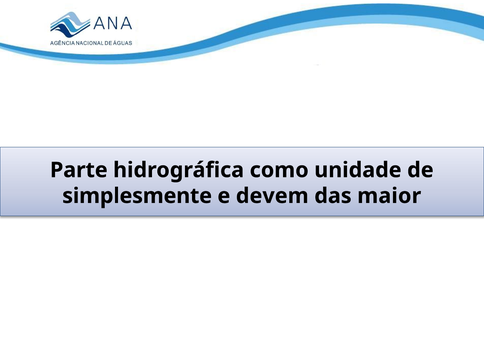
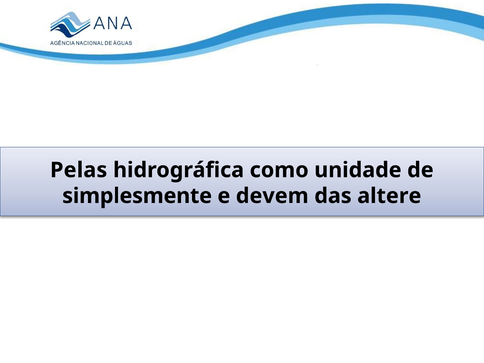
Parte: Parte -> Pelas (79, 170)
maior: maior -> altere (389, 196)
